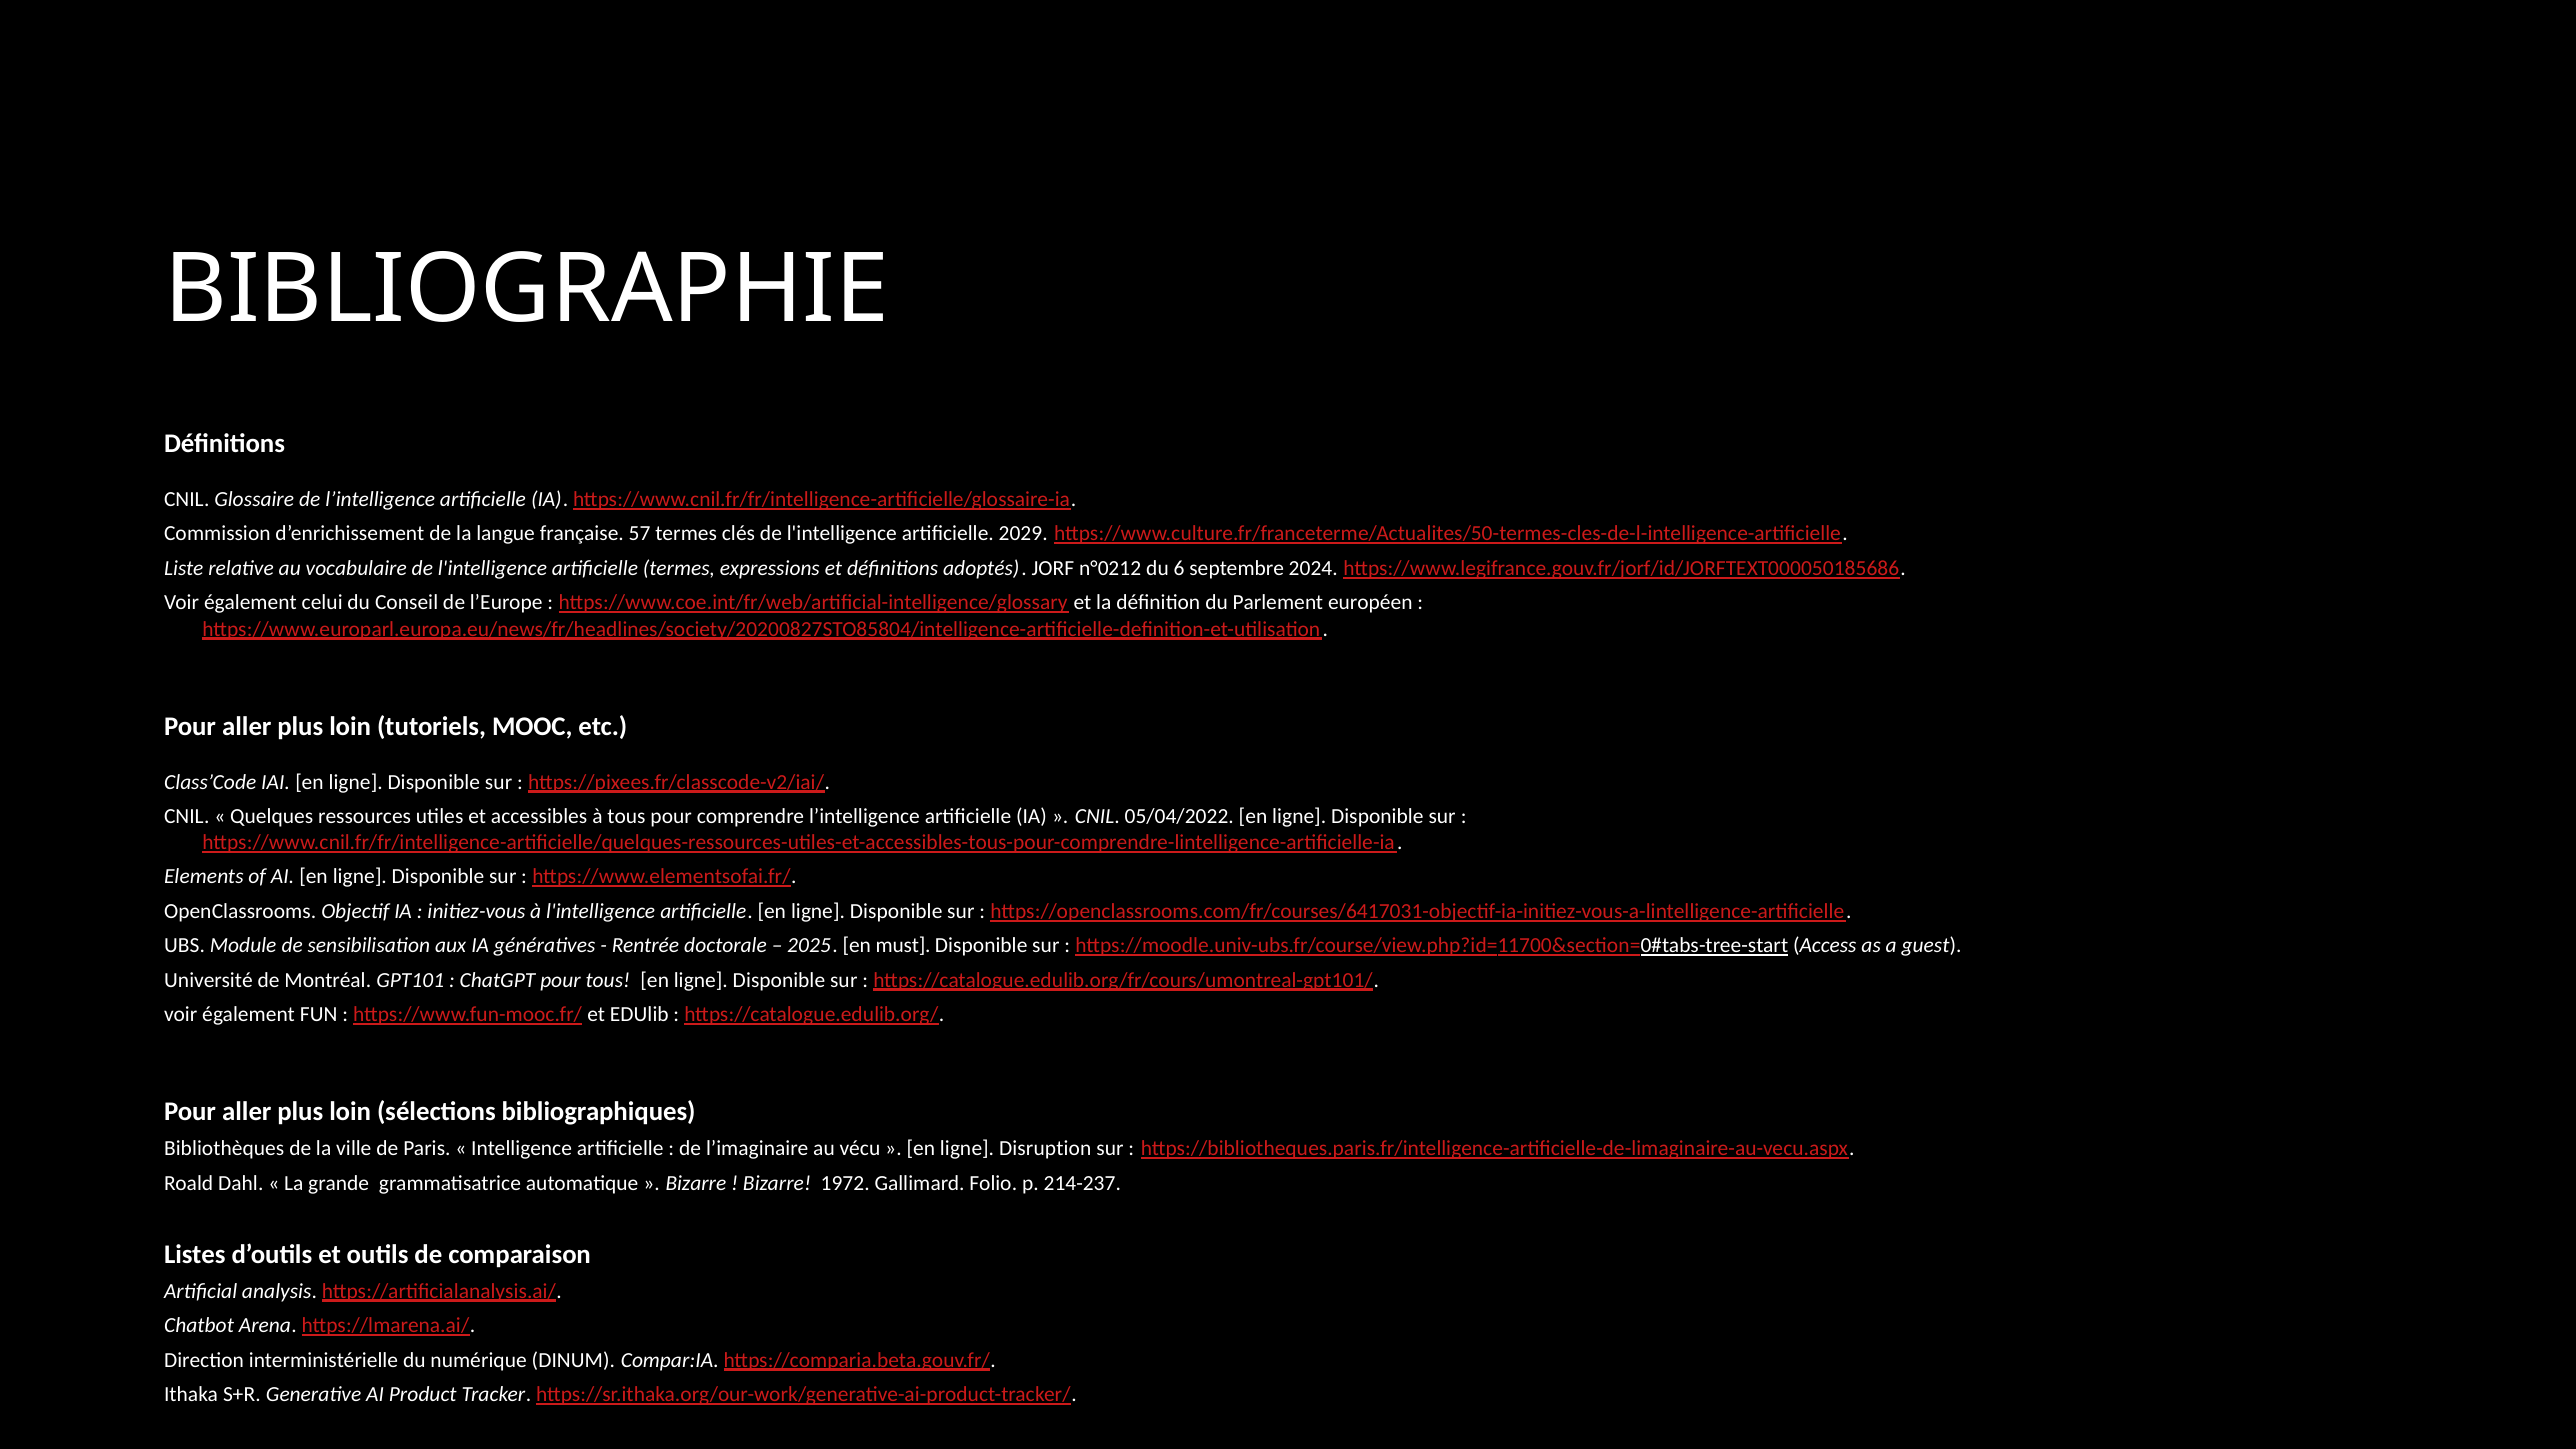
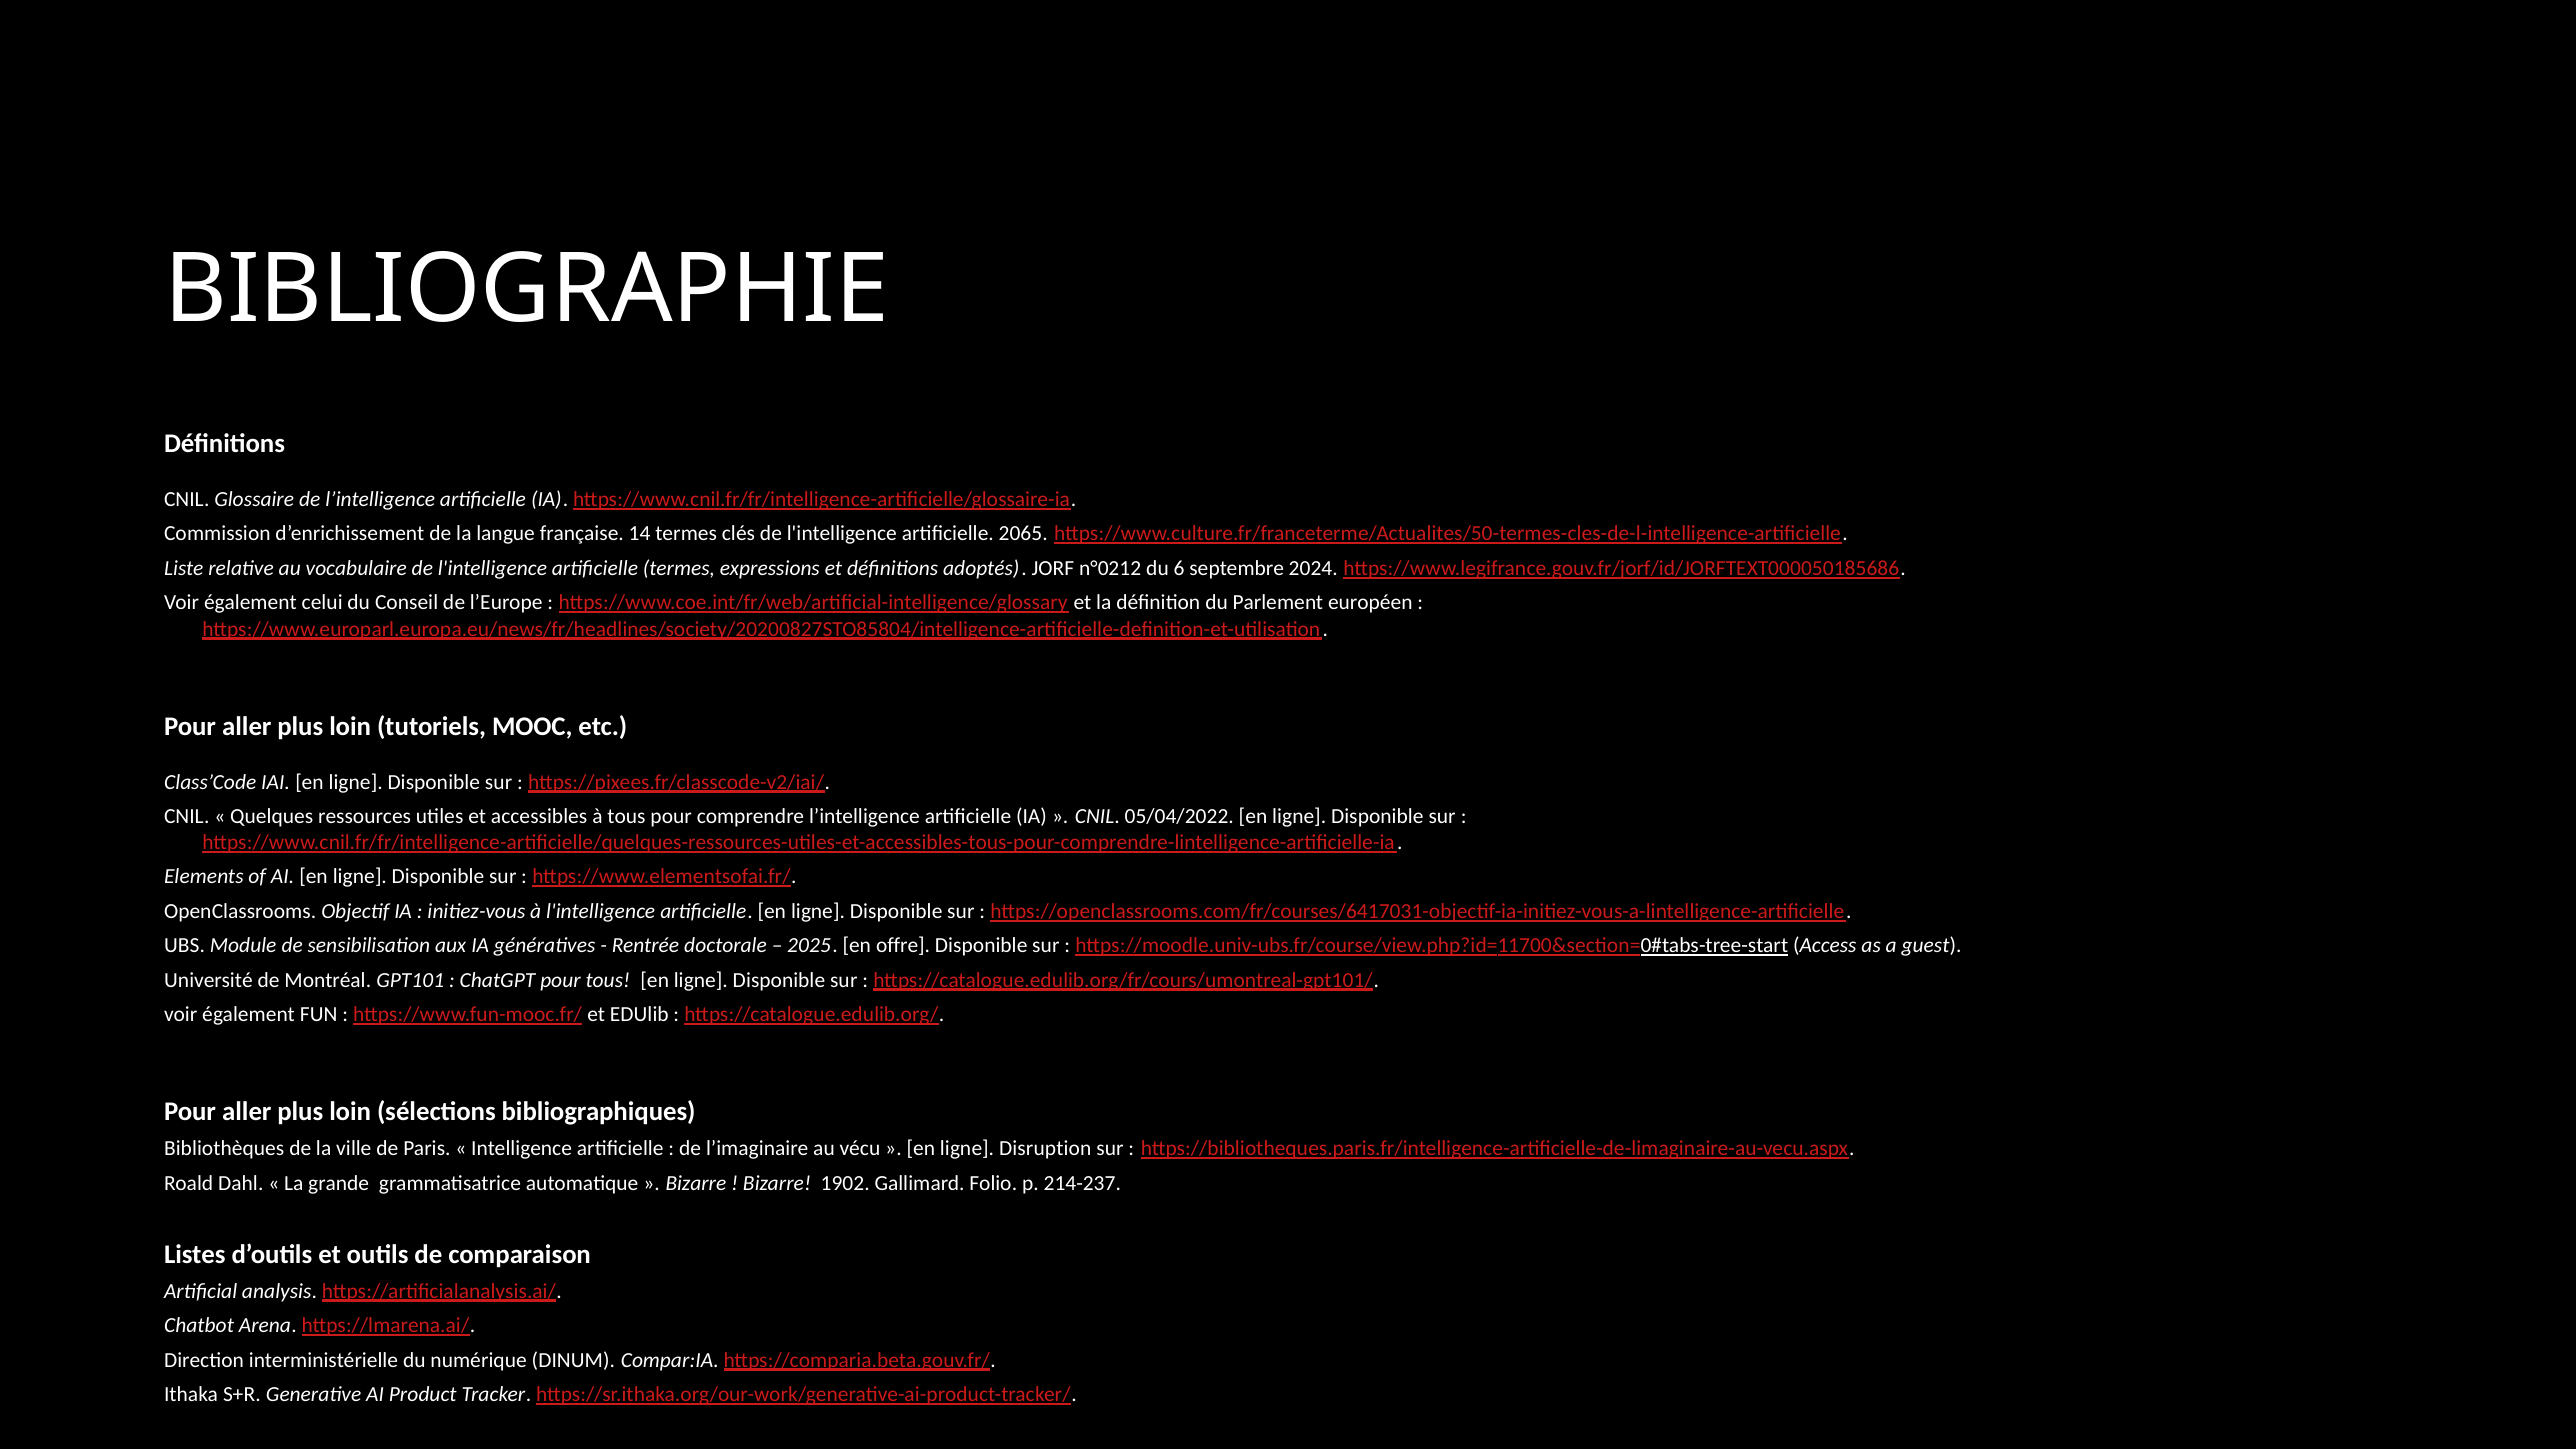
57: 57 -> 14 (640, 534)
2029: 2029 -> 2065 (1023, 534)
must: must -> offre (903, 946)
1972: 1972 -> 1902 (845, 1183)
